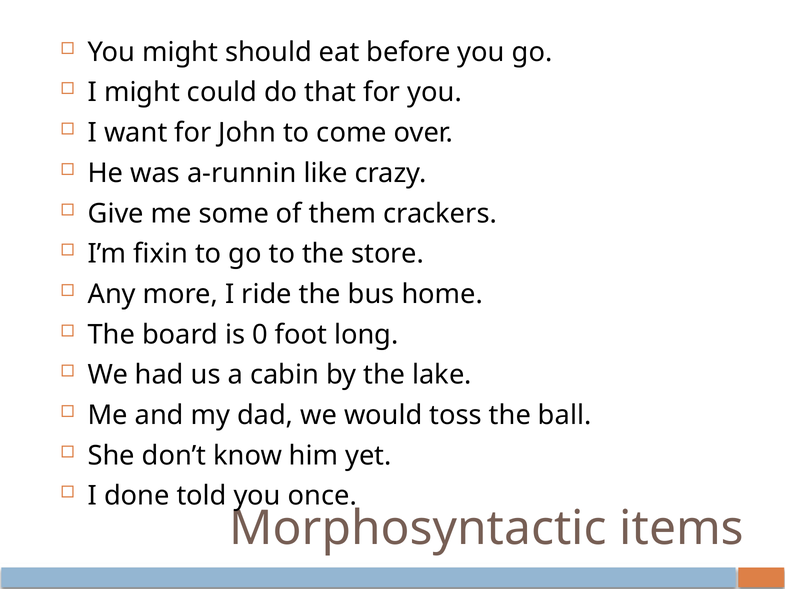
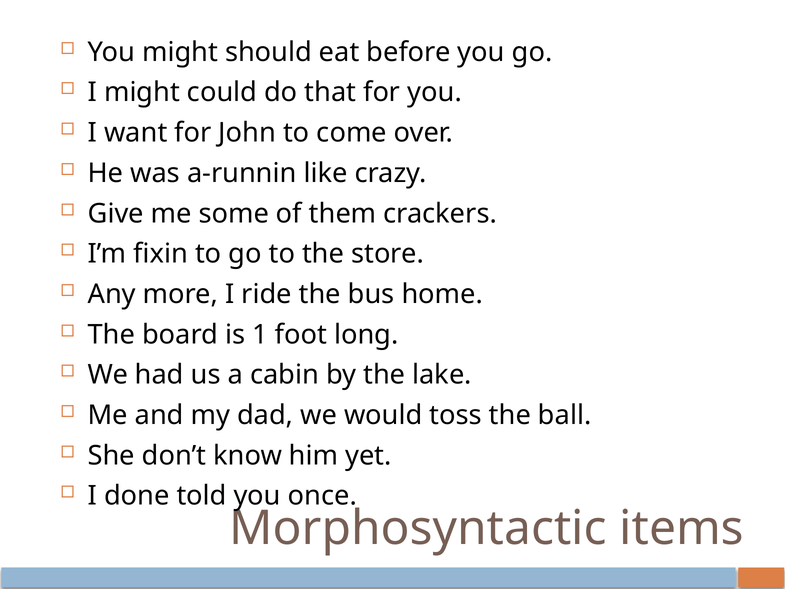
0: 0 -> 1 (260, 334)
